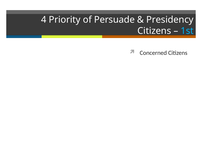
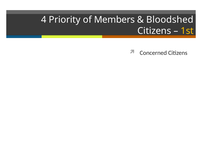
Persuade: Persuade -> Members (114, 20)
Presidency: Presidency -> Bloodshed (170, 20)
1st colour: light blue -> yellow (187, 31)
